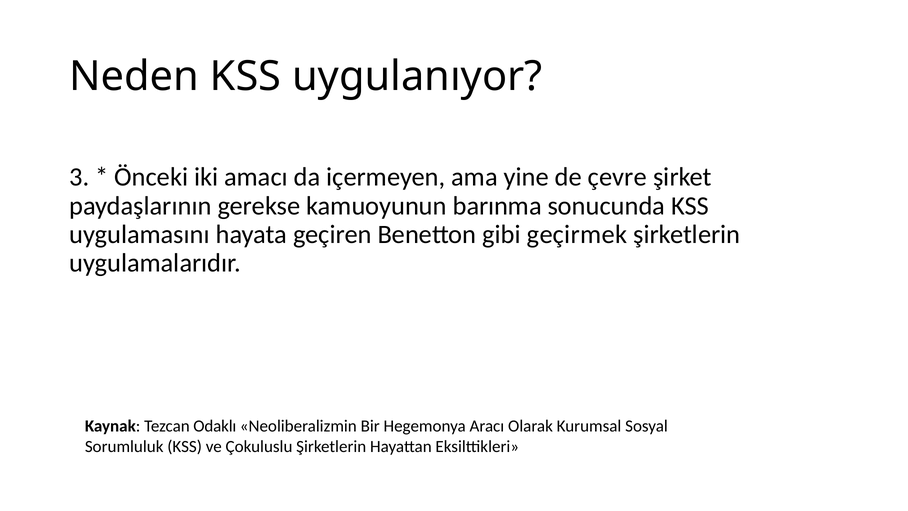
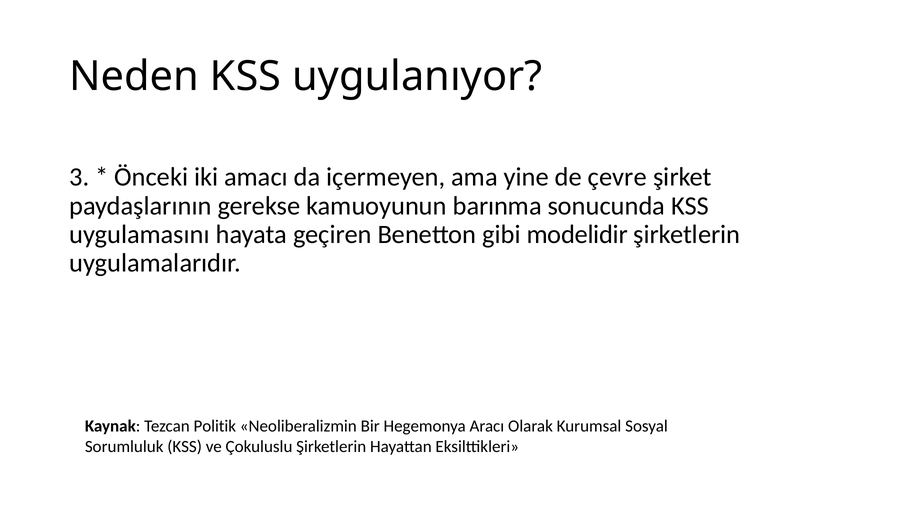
geçirmek: geçirmek -> modelidir (577, 234)
Odaklı: Odaklı -> Politik (215, 426)
